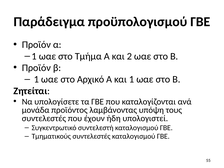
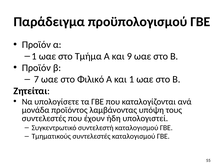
2: 2 -> 9 (129, 56)
1: 1 -> 7 (36, 79)
Αρχικό: Αρχικό -> Φιλικό (91, 79)
